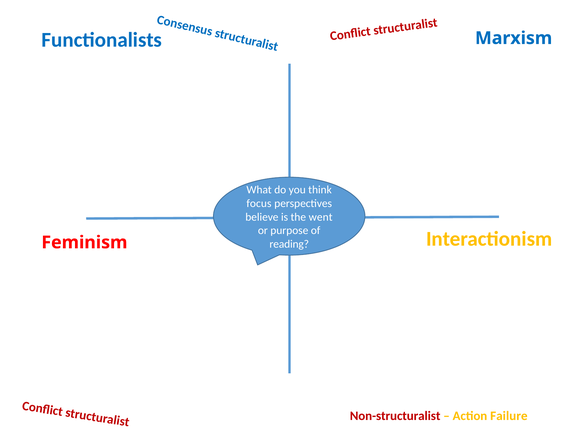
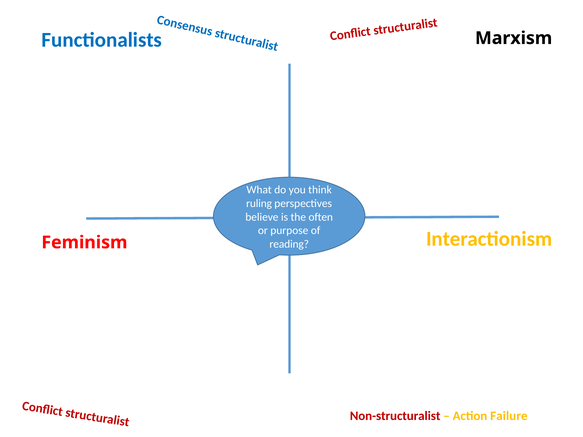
Marxism colour: blue -> black (514, 38)
focus: focus -> ruling (259, 203)
went: went -> often (321, 217)
